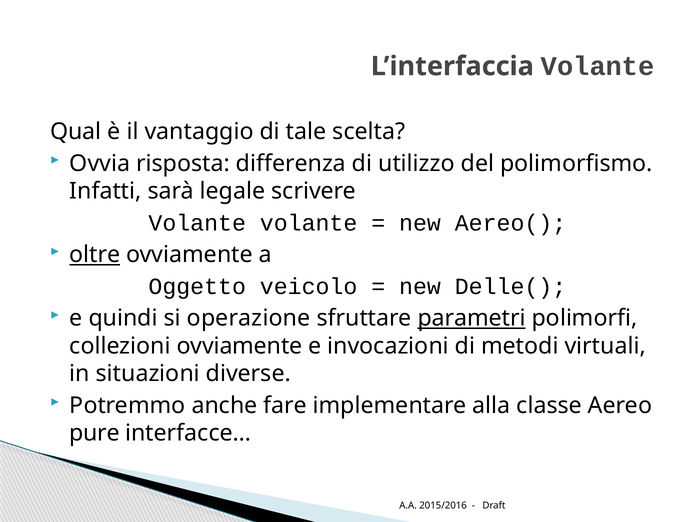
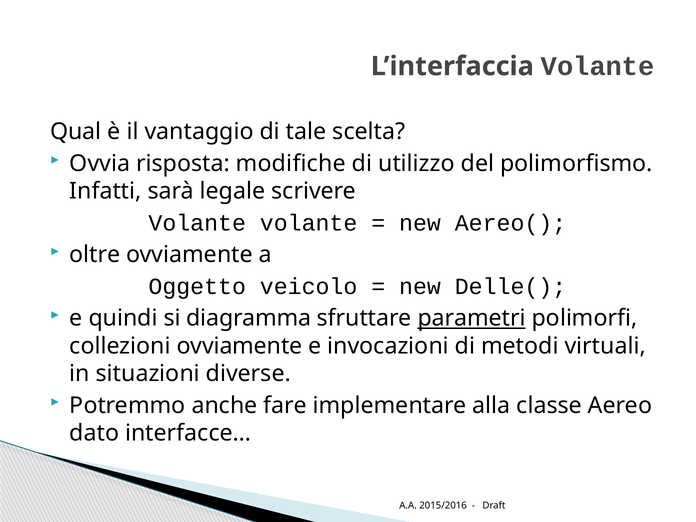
differenza: differenza -> modifiche (291, 163)
oltre underline: present -> none (95, 255)
operazione: operazione -> diagramma (249, 318)
pure: pure -> dato (94, 433)
